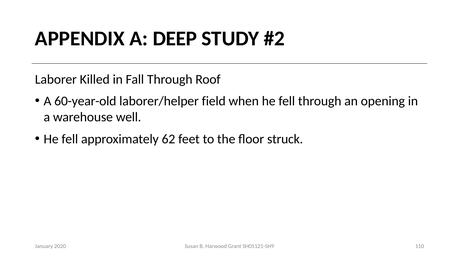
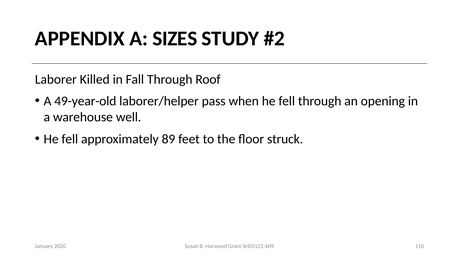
DEEP: DEEP -> SIZES (175, 39)
60-year-old: 60-year-old -> 49-year-old (85, 101)
field: field -> pass (214, 101)
62: 62 -> 89 (168, 139)
